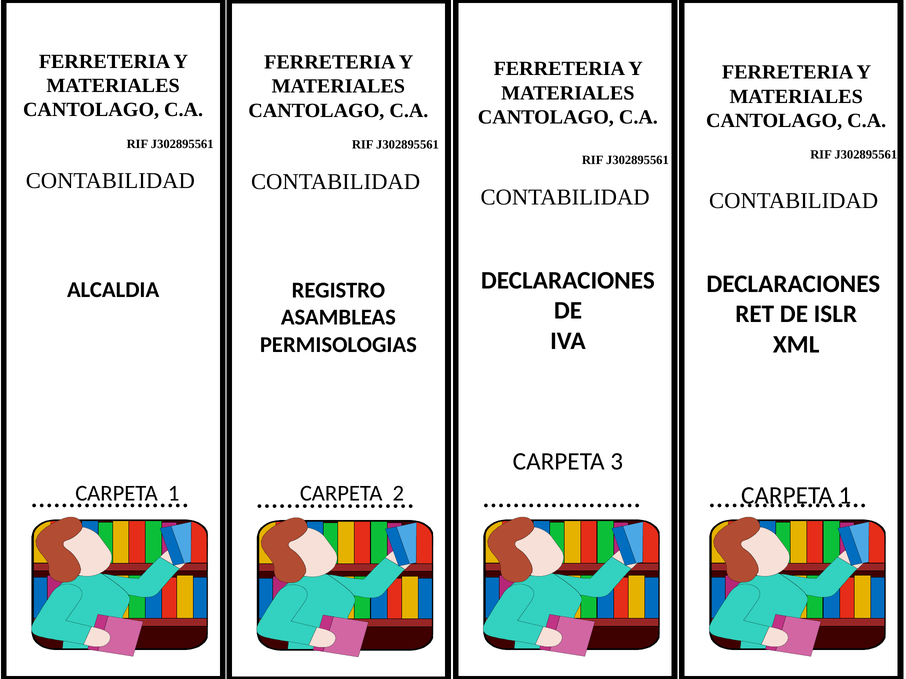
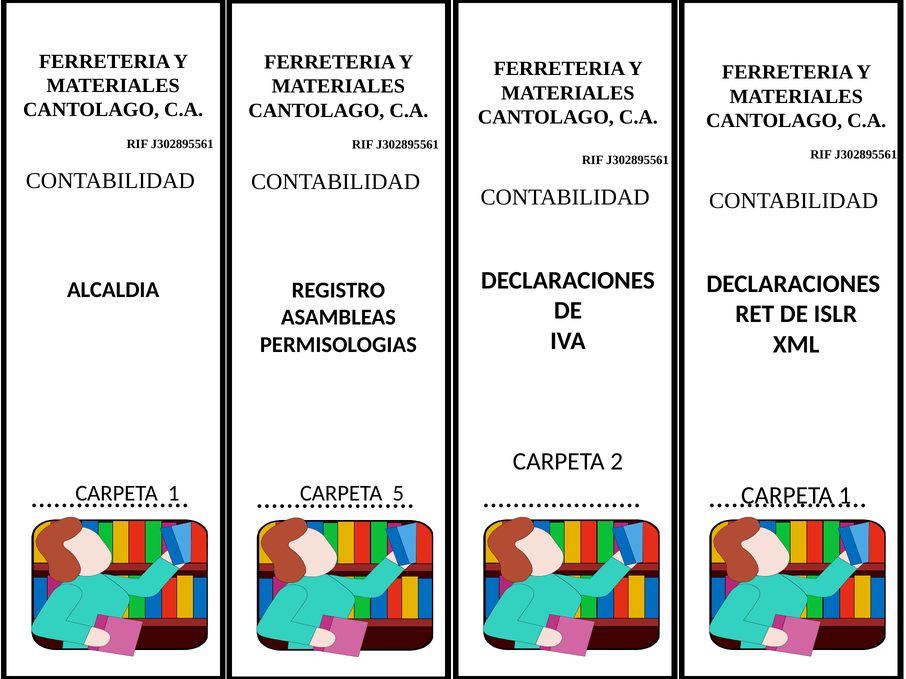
3: 3 -> 2 (617, 462)
2: 2 -> 5 (398, 494)
